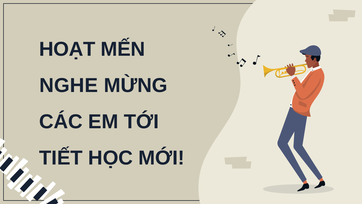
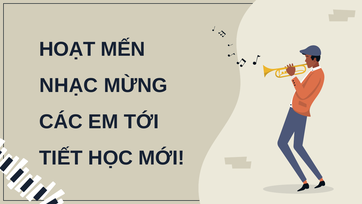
NGHE: NGHE -> NHẠC (69, 85)
